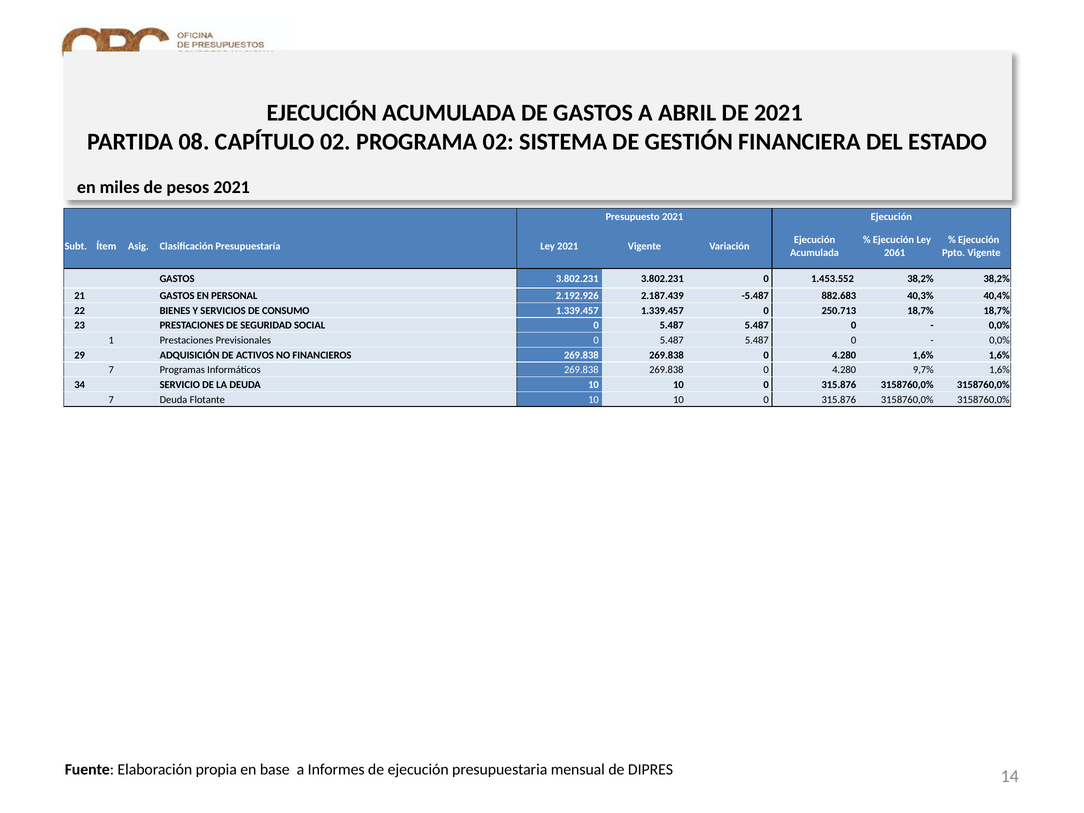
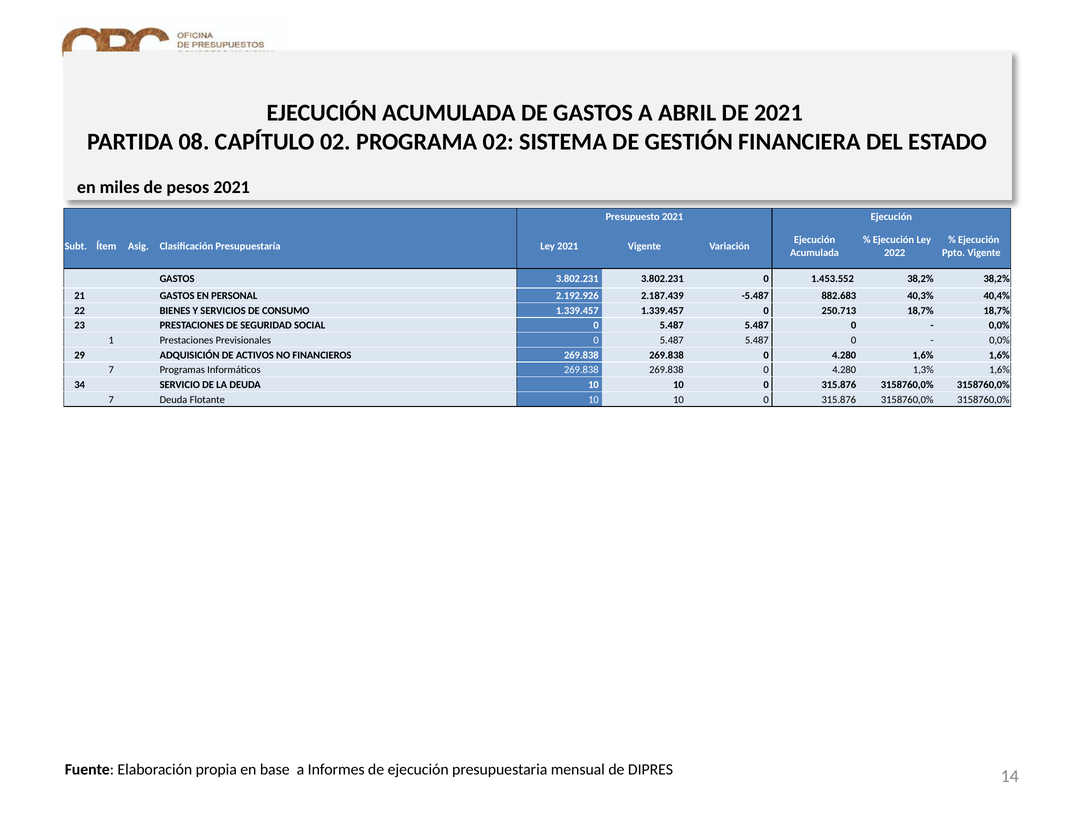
2061: 2061 -> 2022 (895, 253)
9,7%: 9,7% -> 1,3% (923, 370)
